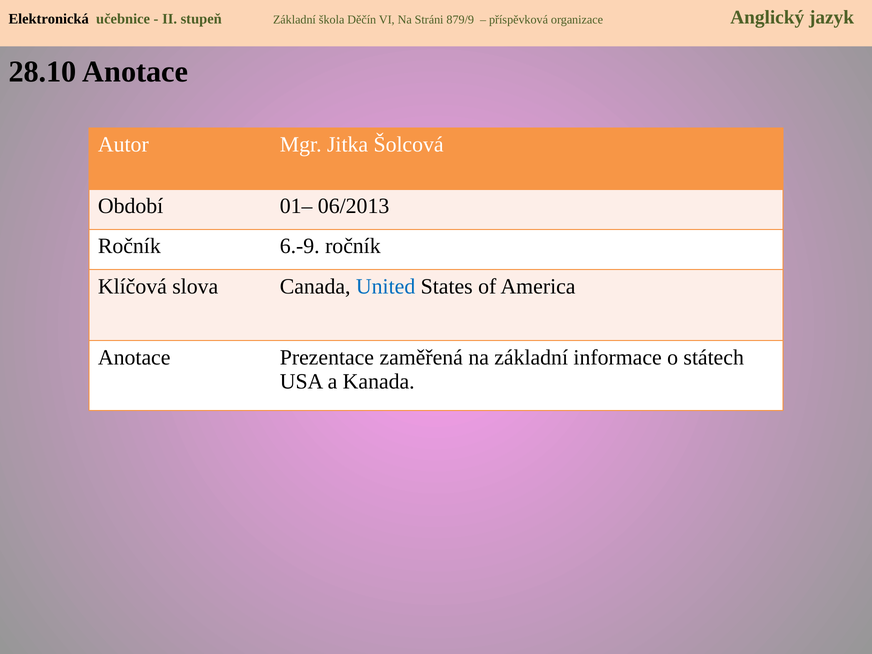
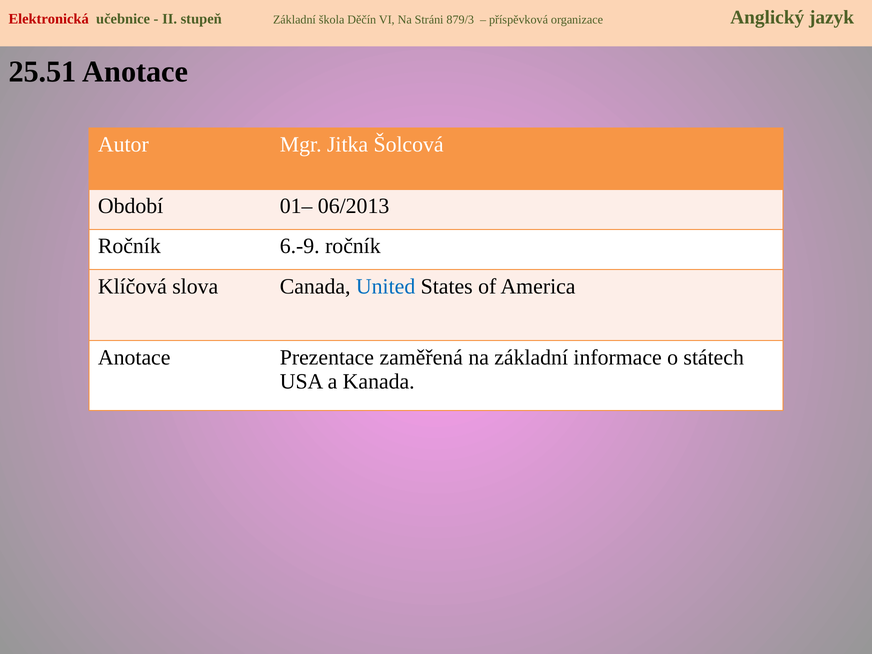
Elektronická colour: black -> red (49, 19)
879/9: 879/9 -> 879/3 (460, 20)
28.10: 28.10 -> 25.51 (43, 72)
